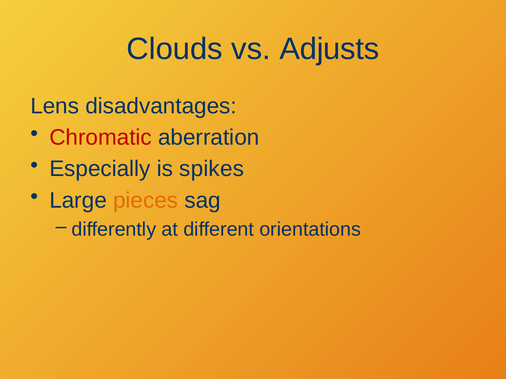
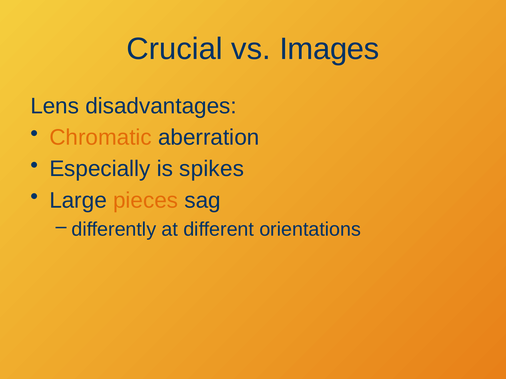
Clouds: Clouds -> Crucial (175, 49)
Adjusts: Adjusts -> Images (329, 49)
Chromatic colour: red -> orange (101, 138)
